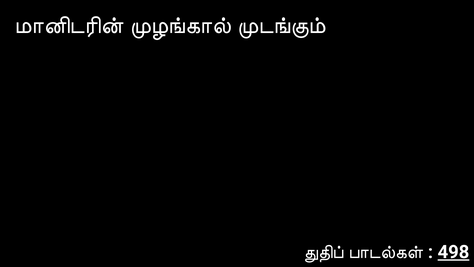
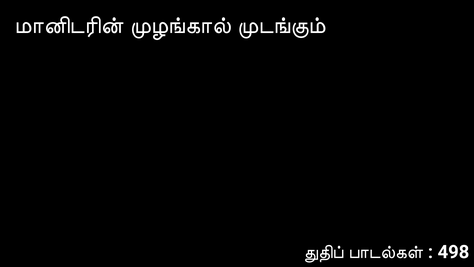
498 underline: present -> none (453, 252)
